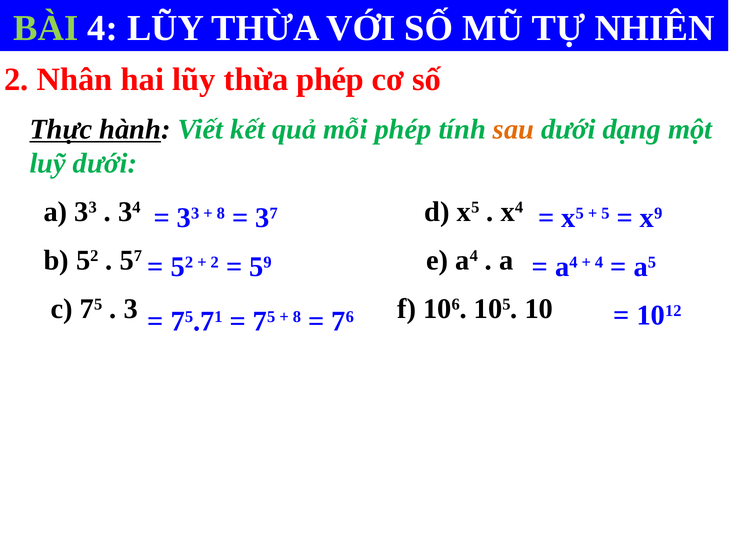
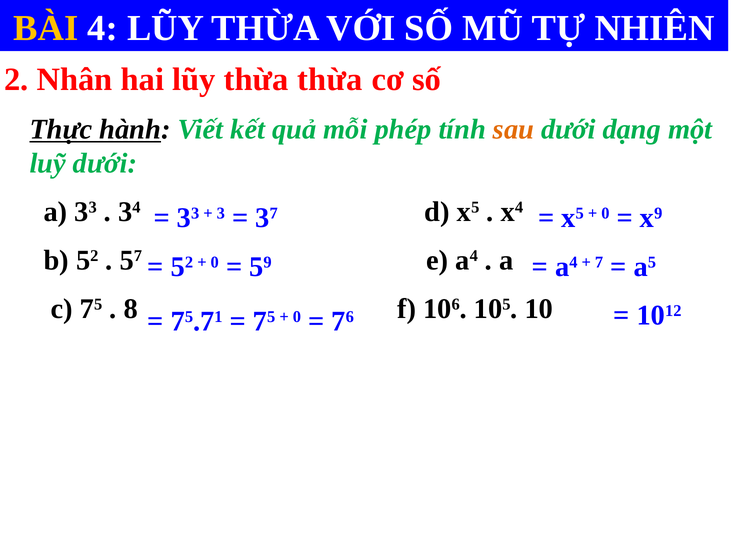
BÀI colour: light green -> yellow (46, 28)
thừa phép: phép -> thừa (330, 80)
8: 8 -> 3 (221, 213)
5: 5 -> 0 (605, 213)
2: 2 -> 0 (215, 262)
4: 4 -> 7 (599, 262)
3: 3 -> 8 (131, 309)
8: 8 -> 0 (297, 317)
